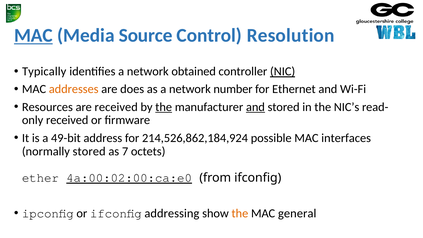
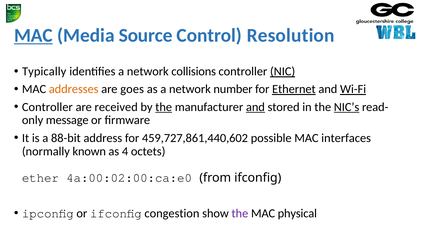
obtained: obtained -> collisions (194, 71)
does: does -> goes (132, 89)
Ethernet underline: none -> present (294, 89)
Wi-Fi underline: none -> present (353, 89)
Resources: Resources -> Controller (47, 107)
NIC’s underline: none -> present (347, 107)
received: received -> message (67, 120)
49-bit: 49-bit -> 88-bit (66, 138)
214,526,862,184,924: 214,526,862,184,924 -> 459,727,861,440,602 (195, 138)
normally stored: stored -> known (89, 151)
7: 7 -> 4 (125, 151)
4a:00:02:00:ca:e0 underline: present -> none (129, 178)
addressing: addressing -> congestion (172, 213)
the colour: orange -> purple (240, 213)
general: general -> physical (297, 213)
